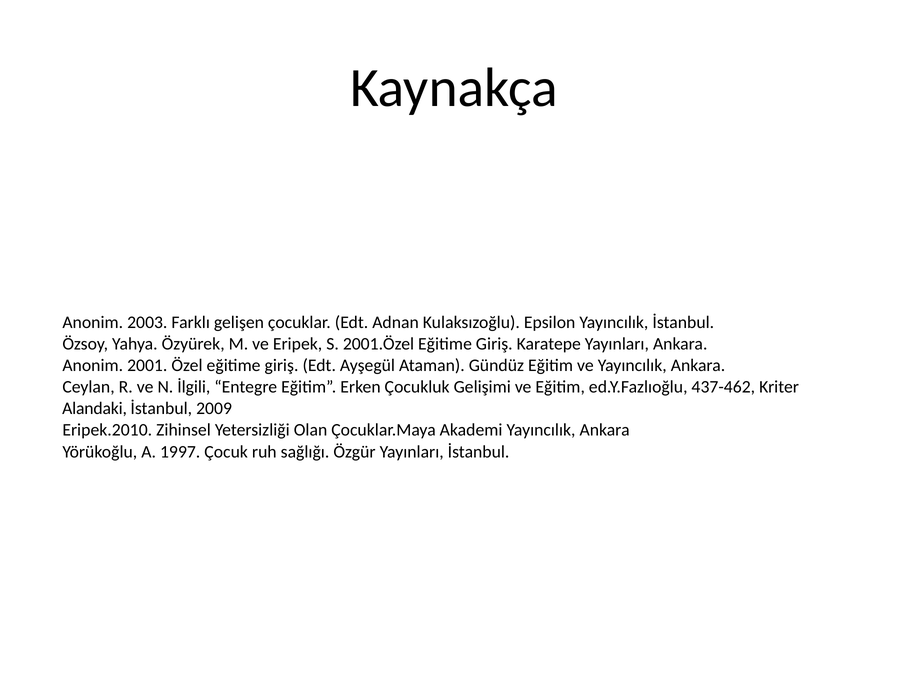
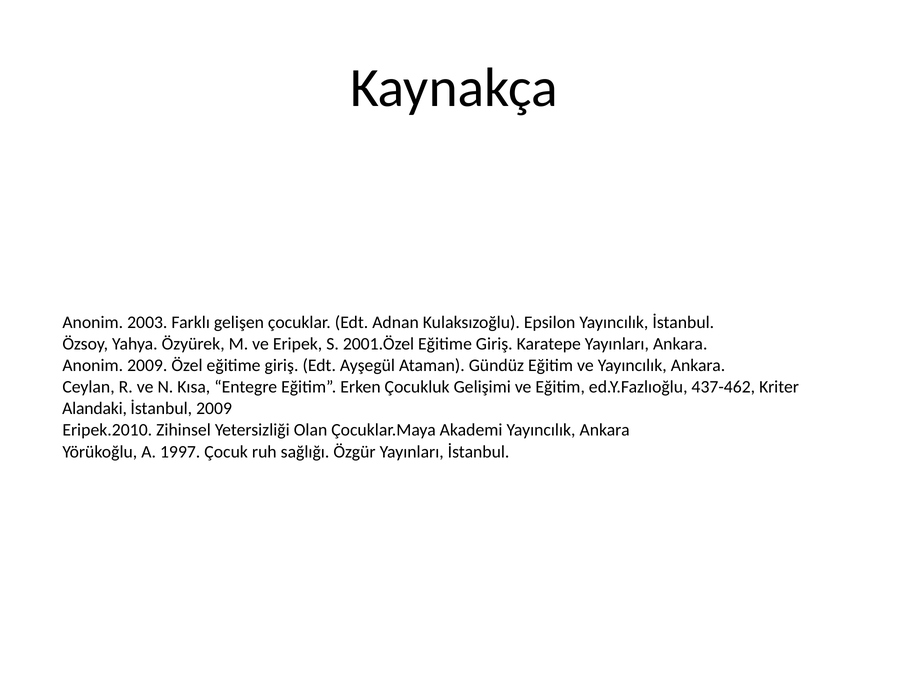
Anonim 2001: 2001 -> 2009 (147, 366)
İlgili: İlgili -> Kısa (194, 387)
